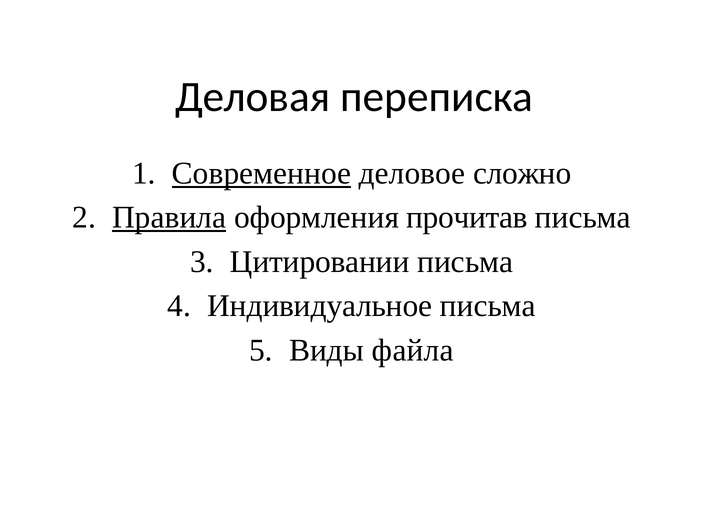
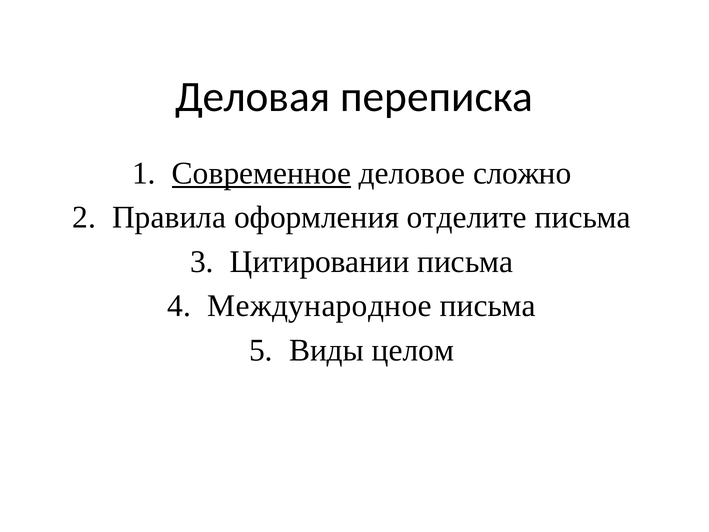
Правила underline: present -> none (169, 217)
прочитав: прочитав -> отделите (467, 217)
Индивидуальное: Индивидуальное -> Международное (319, 306)
файла: файла -> целом (413, 350)
